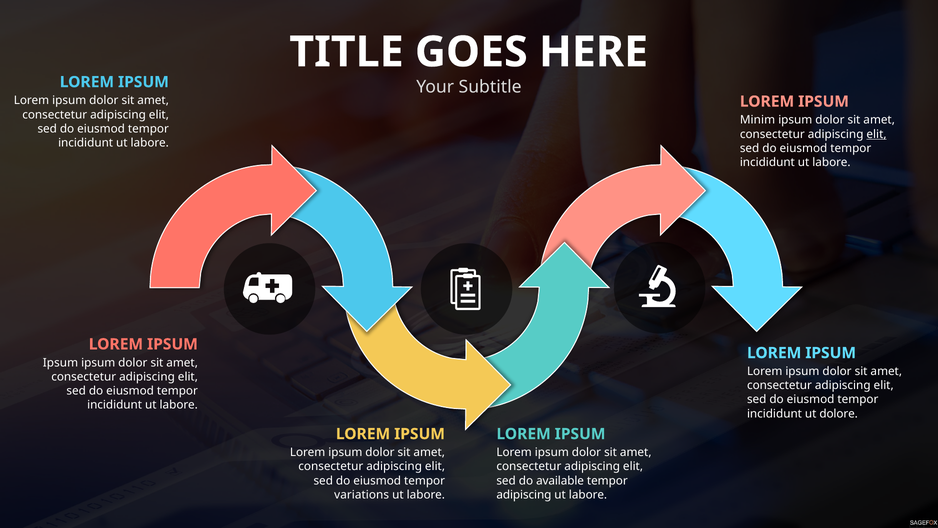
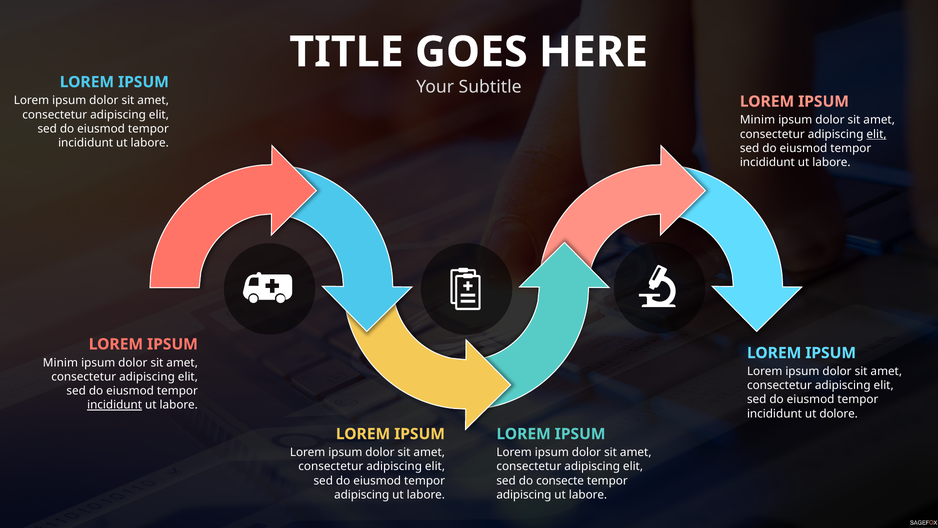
Ipsum: Ipsum -> Minim (60, 362)
incididunt underline: none -> present (115, 405)
available: available -> consecte (560, 480)
variations: variations -> adipiscing (362, 494)
